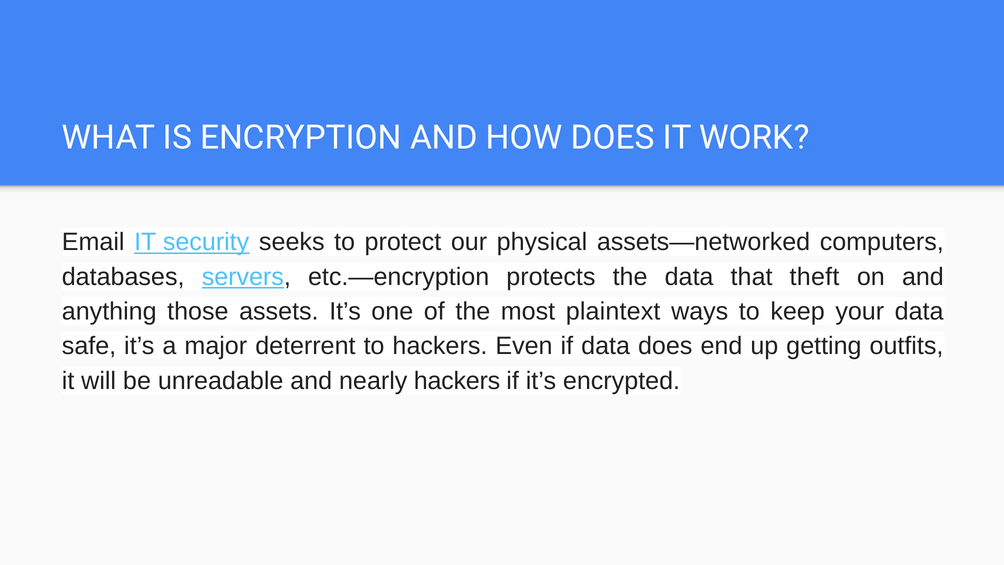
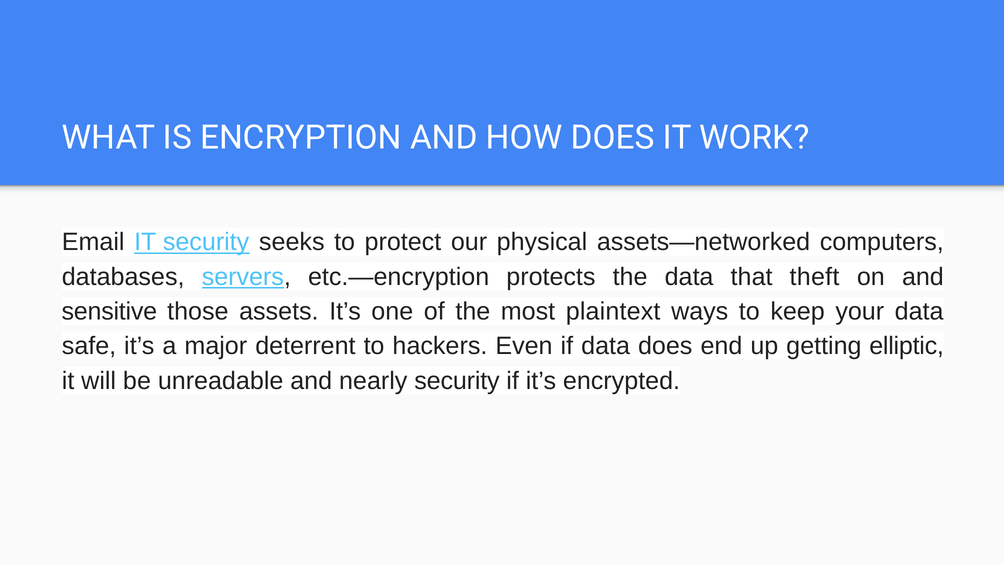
anything: anything -> sensitive (109, 311)
outfits: outfits -> elliptic (907, 346)
nearly hackers: hackers -> security (457, 381)
